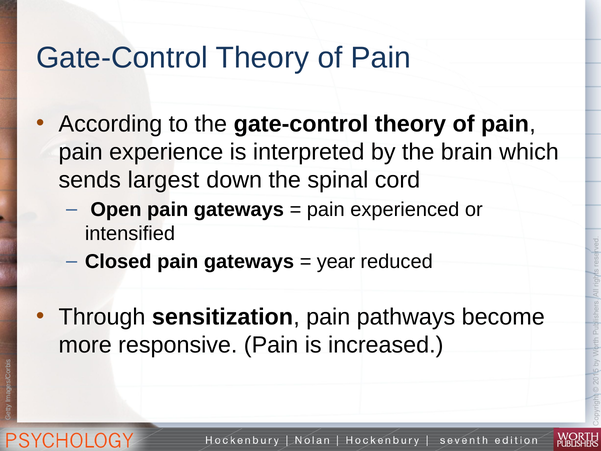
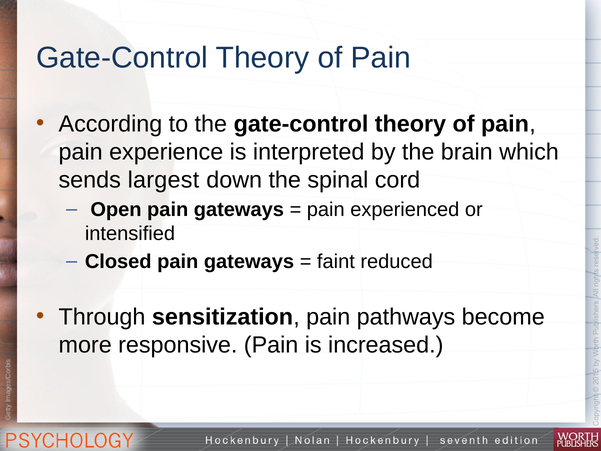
year: year -> faint (336, 262)
